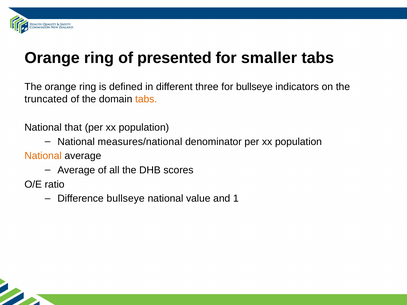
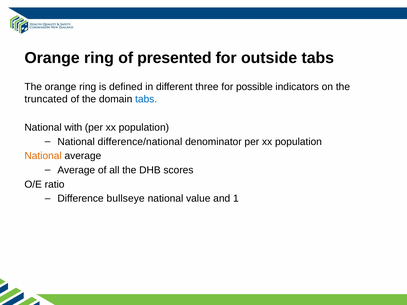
smaller: smaller -> outside (269, 58)
for bullseye: bullseye -> possible (254, 87)
tabs colour: orange -> blue (146, 99)
that: that -> with (73, 128)
measures/national: measures/national -> difference/national (140, 142)
